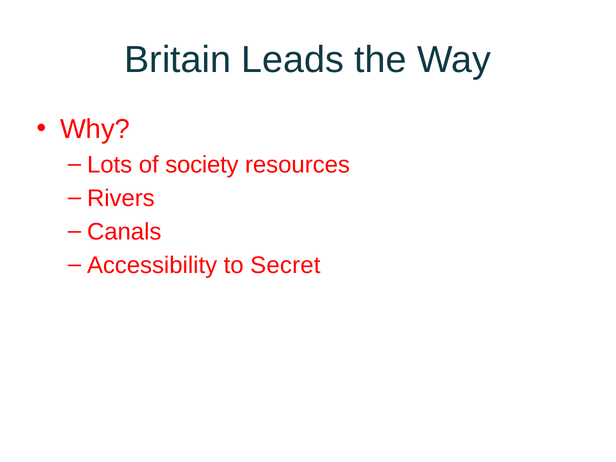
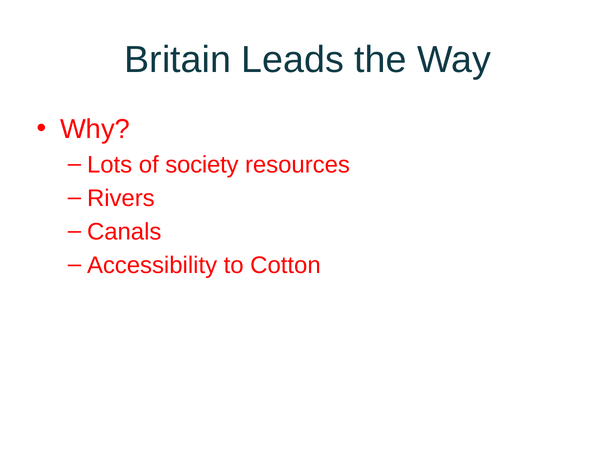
Secret: Secret -> Cotton (285, 265)
